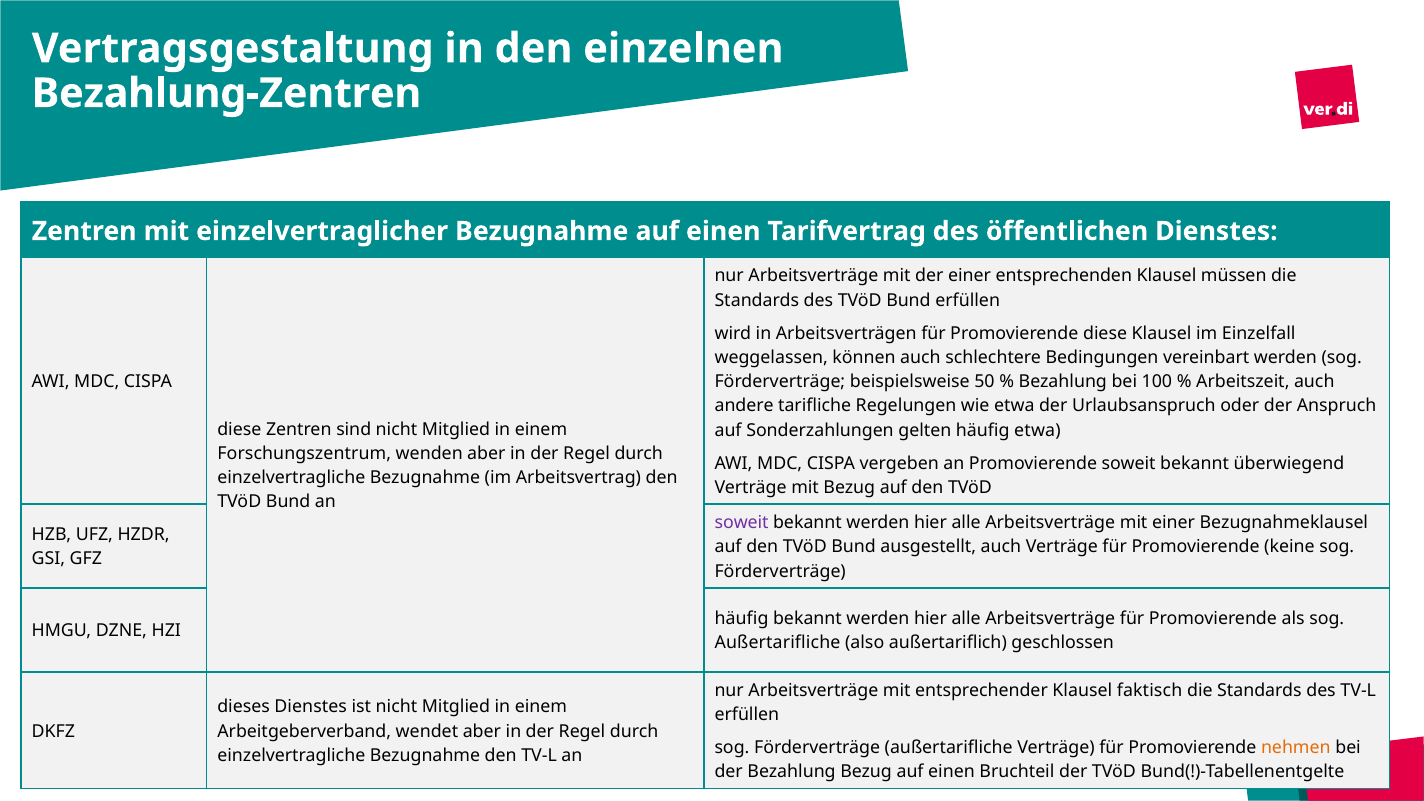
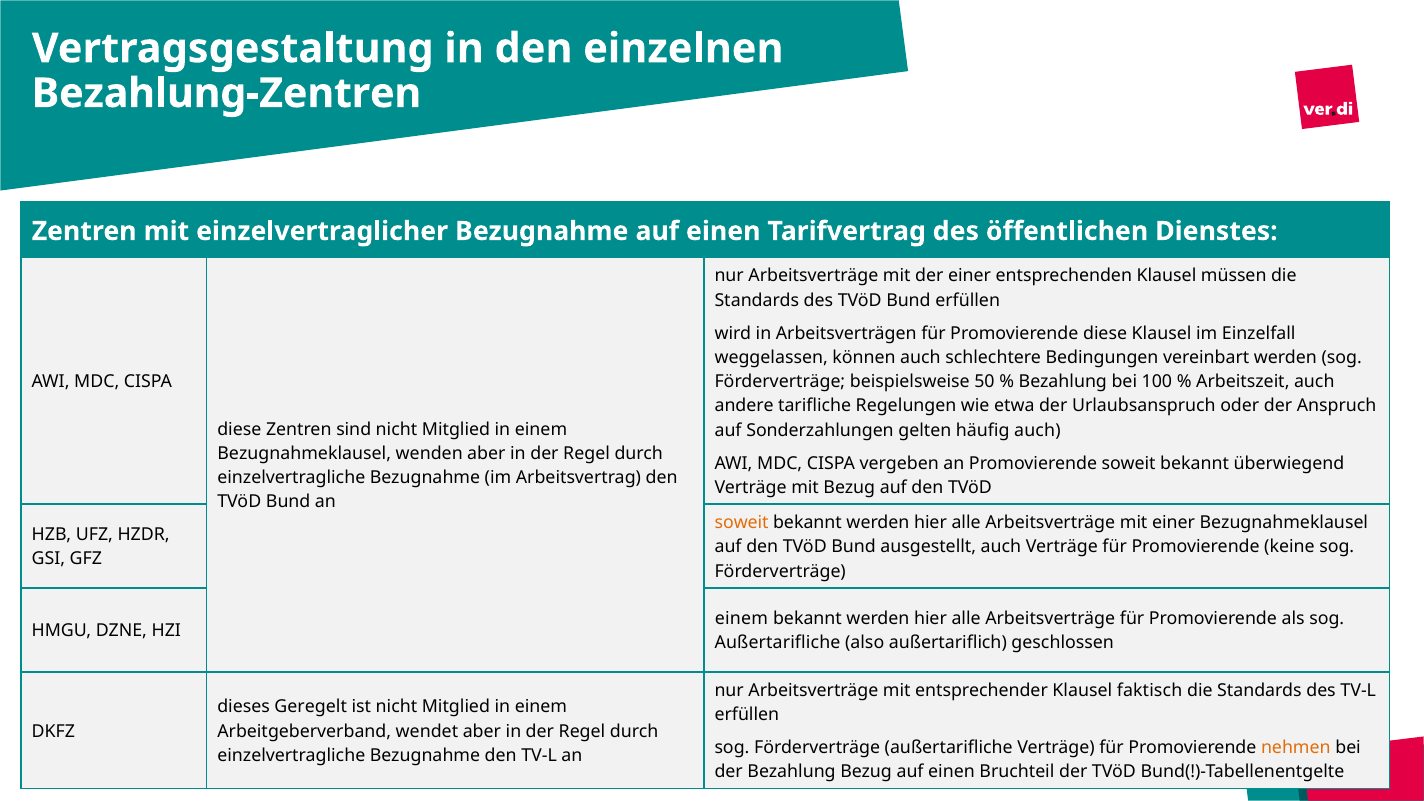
häufig etwa: etwa -> auch (1037, 430)
Forschungszentrum: Forschungszentrum -> Bezugnahmeklausel (304, 454)
soweit colour: purple -> orange (742, 523)
häufig: häufig -> einem (741, 619)
dieses Dienstes: Dienstes -> Geregelt (311, 707)
